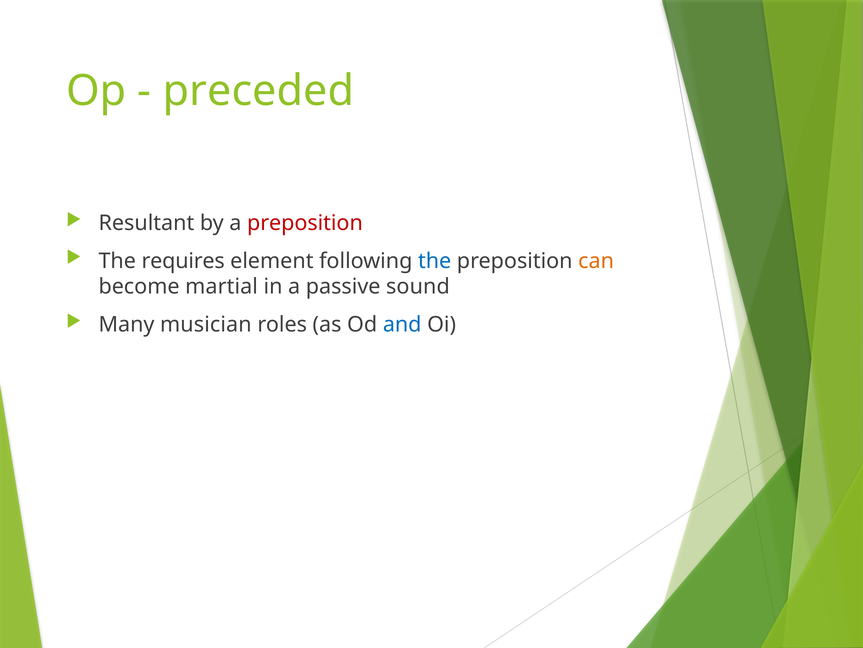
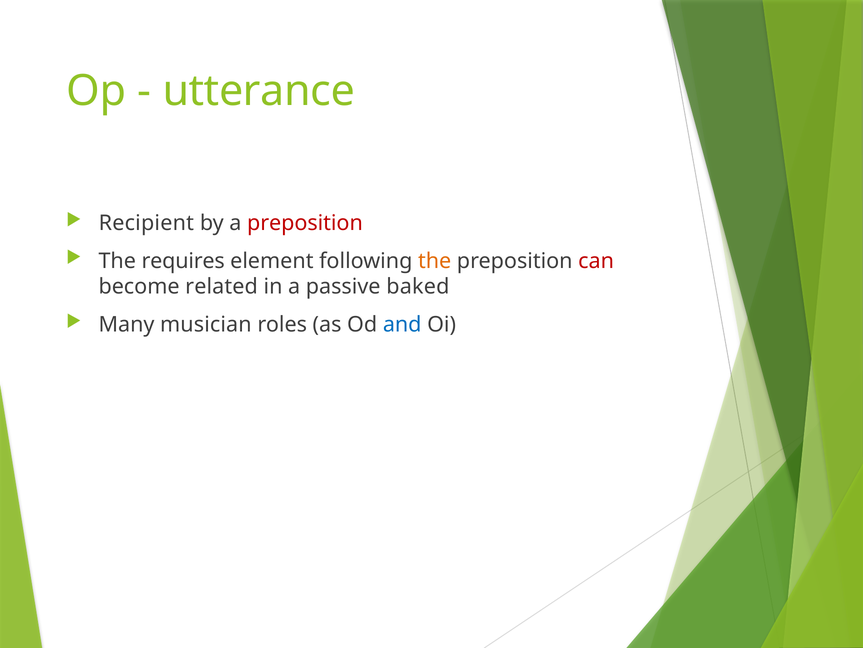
preceded: preceded -> utterance (259, 91)
Resultant: Resultant -> Recipient (146, 223)
the colour: blue -> orange (435, 261)
can colour: orange -> red (596, 261)
martial: martial -> related (222, 286)
sound: sound -> baked (418, 286)
